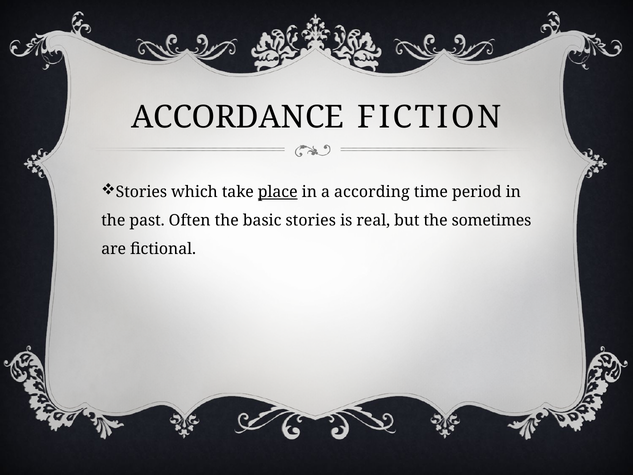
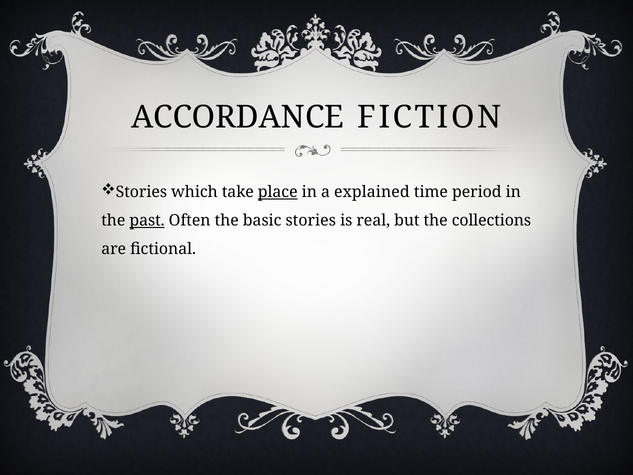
according: according -> explained (372, 192)
past underline: none -> present (147, 221)
sometimes: sometimes -> collections (491, 221)
